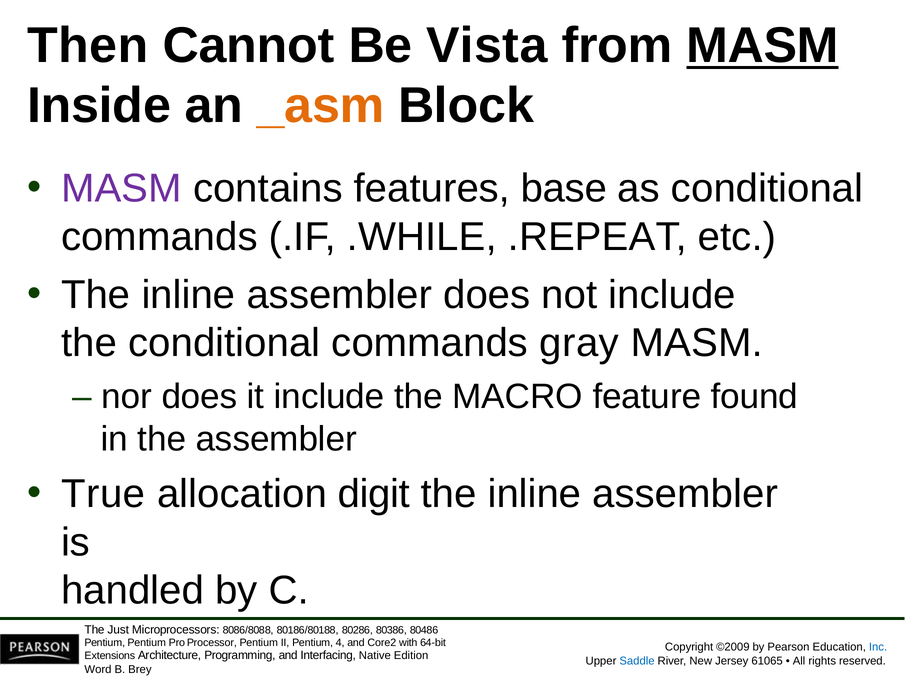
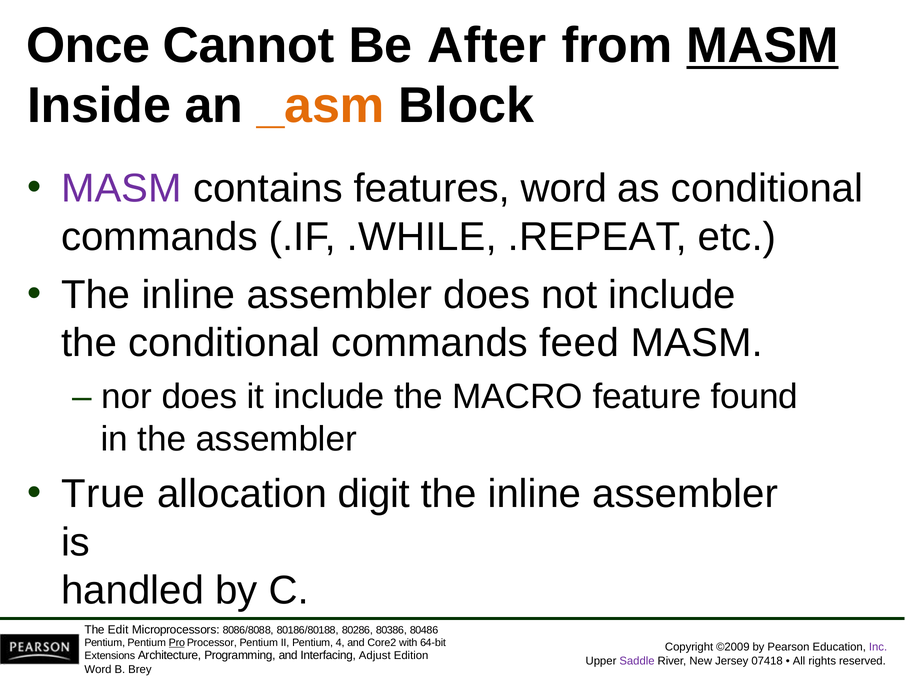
Then: Then -> Once (88, 46)
Vista: Vista -> After (487, 46)
features base: base -> word (564, 189)
gray: gray -> feed (579, 343)
Just: Just -> Edit (118, 630)
Pro underline: none -> present (177, 643)
Inc colour: blue -> purple (878, 647)
Native: Native -> Adjust (375, 655)
Saddle colour: blue -> purple (637, 661)
61065: 61065 -> 07418 (767, 661)
